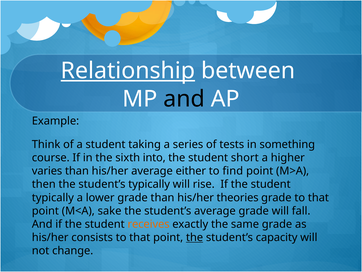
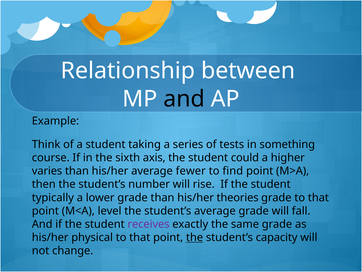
Relationship underline: present -> none (128, 71)
into: into -> axis (154, 157)
short: short -> could (245, 157)
either: either -> fewer (191, 171)
student’s typically: typically -> number (149, 184)
sake: sake -> level (110, 211)
receives colour: orange -> purple (149, 224)
consists: consists -> physical (92, 237)
